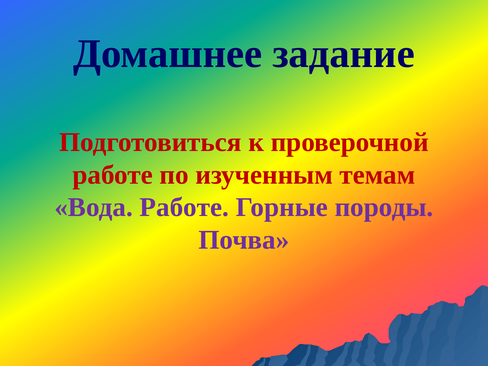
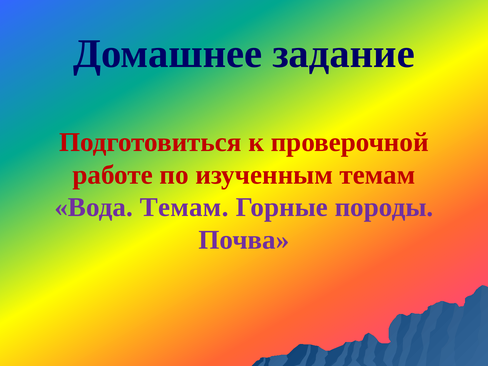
Вода Работе: Работе -> Темам (184, 207)
